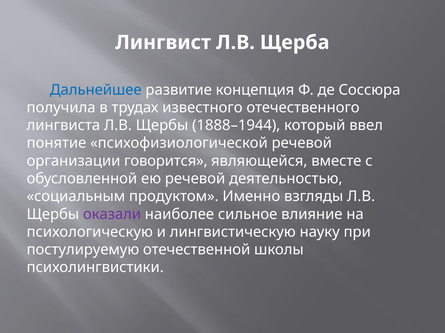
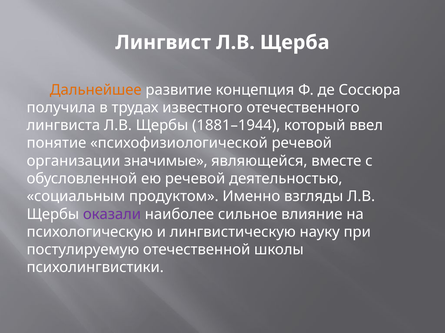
Дальнейшее colour: blue -> orange (96, 90)
1888–1944: 1888–1944 -> 1881–1944 (236, 126)
говорится: говорится -> значимые (166, 161)
